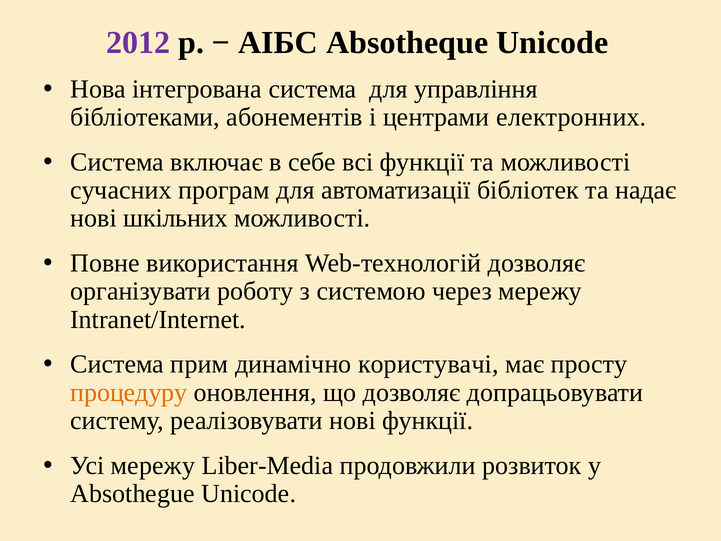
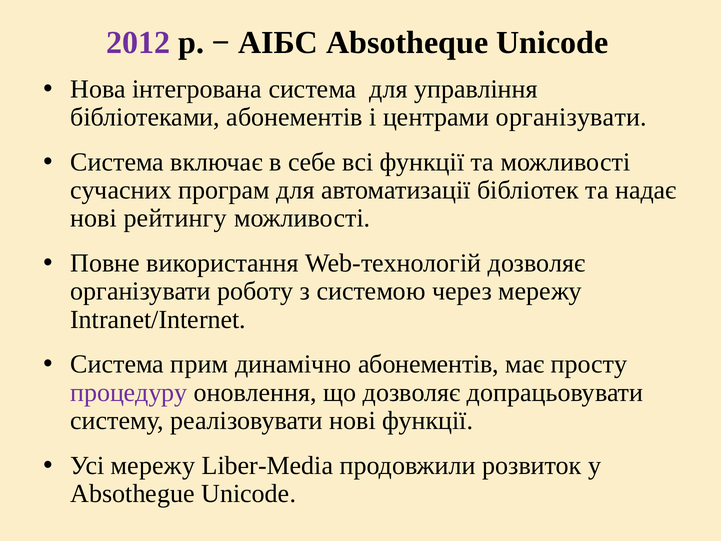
центрами електронних: електронних -> організувати (571, 117)
шкільних: шкільних -> рейтингу (175, 218)
динамічно користувачі: користувачі -> абонементів (429, 364)
процедуру colour: orange -> purple (129, 392)
